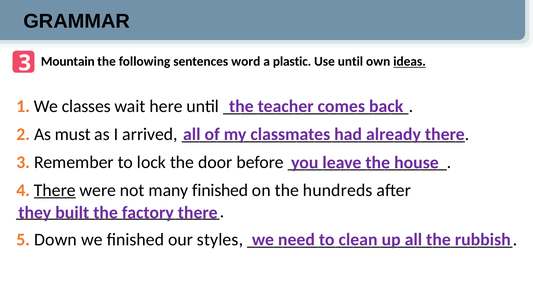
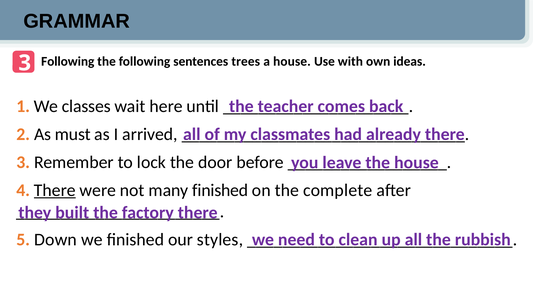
Mountain: Mountain -> Following (68, 61)
word: word -> trees (246, 61)
a plastic: plastic -> house (292, 61)
Use until: until -> with (350, 61)
ideas underline: present -> none (410, 61)
hundreds: hundreds -> complete (338, 190)
